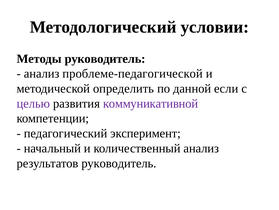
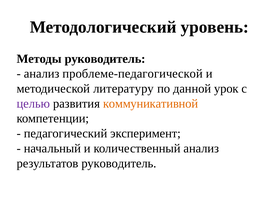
условии: условии -> уровень (215, 27)
определить: определить -> литературу (123, 88)
если: если -> урок (226, 88)
коммуникативной colour: purple -> orange (151, 103)
